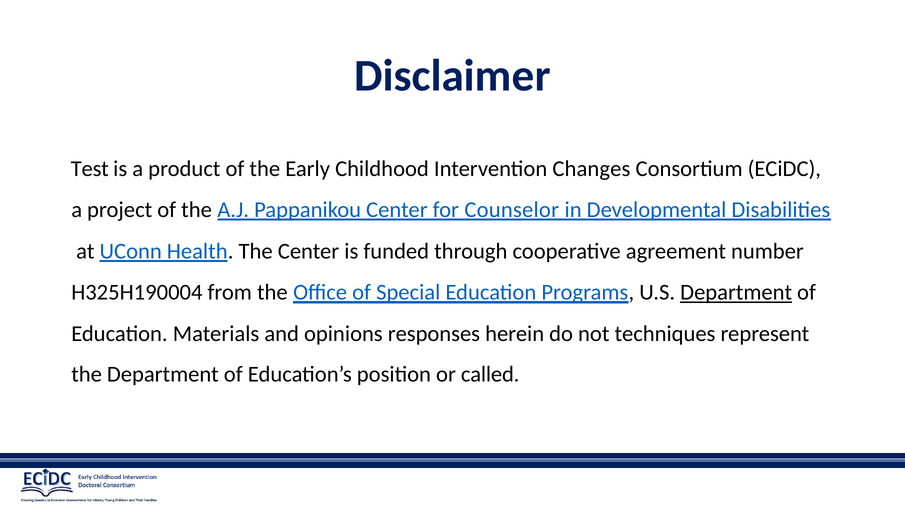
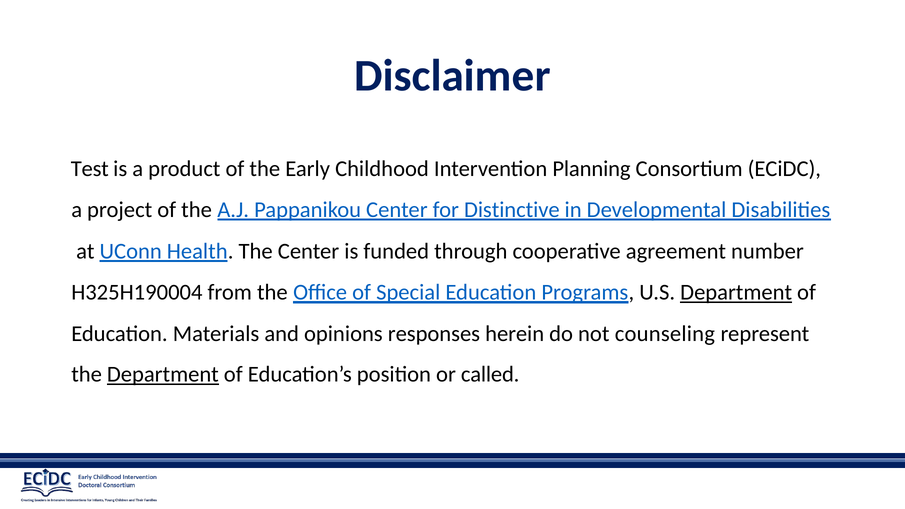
Changes: Changes -> Planning (592, 169)
Counselor: Counselor -> Distinctive (512, 210)
techniques: techniques -> counseling (665, 334)
Department underline: none -> present (163, 374)
